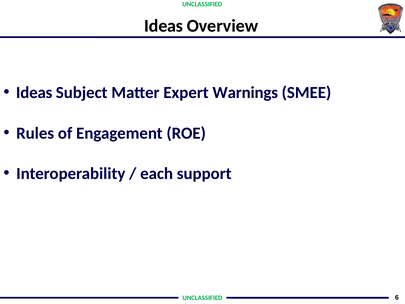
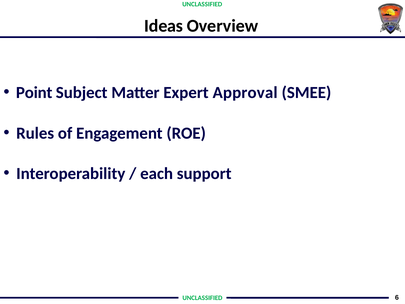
Ideas: Ideas -> Point (34, 93)
Warnings: Warnings -> Approval (245, 93)
